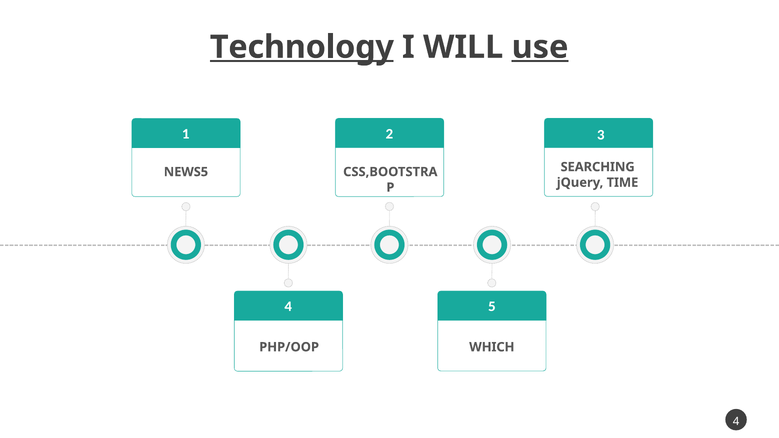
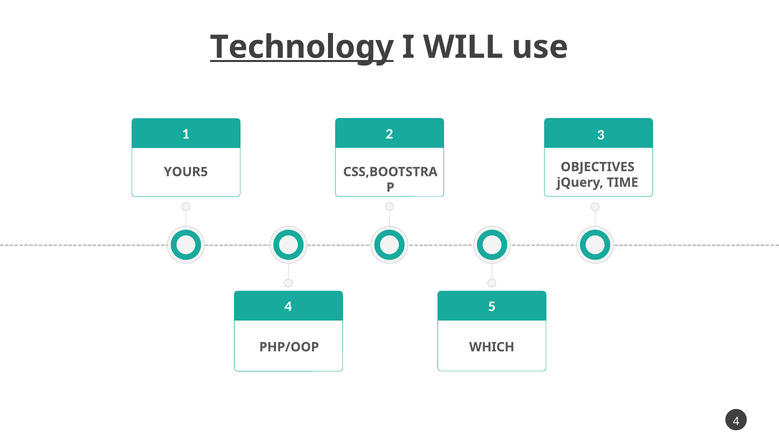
use underline: present -> none (540, 47)
SEARCHING: SEARCHING -> OBJECTIVES (598, 167)
NEWS5: NEWS5 -> YOUR5 (186, 172)
